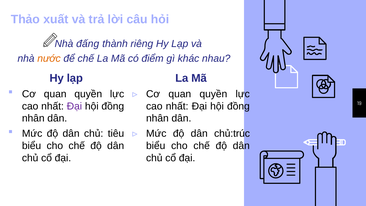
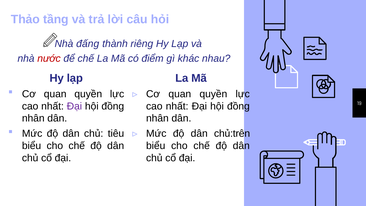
xuất: xuất -> tầng (56, 19)
nước colour: orange -> red (49, 59)
chủ:trúc: chủ:trúc -> chủ:trên (232, 134)
